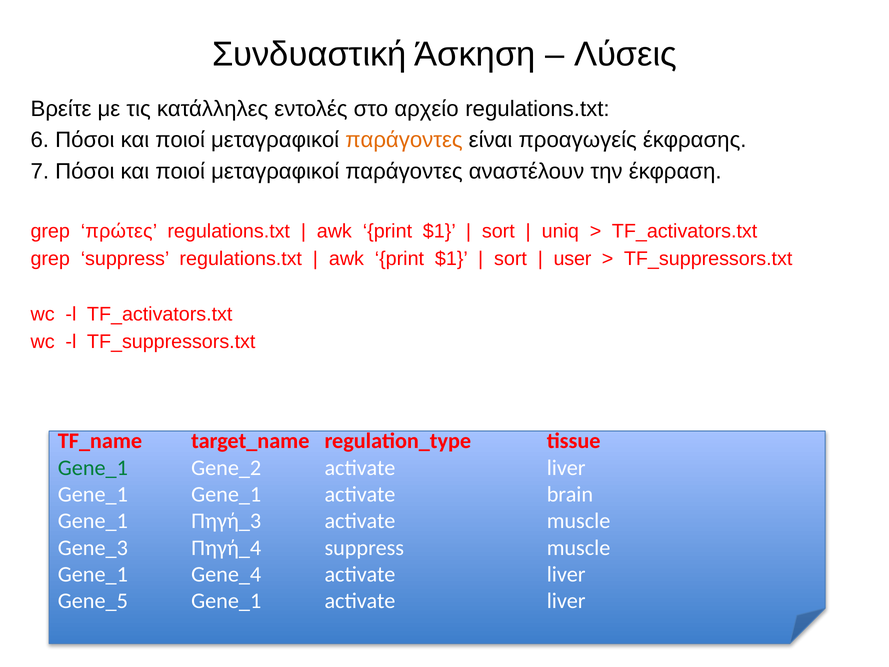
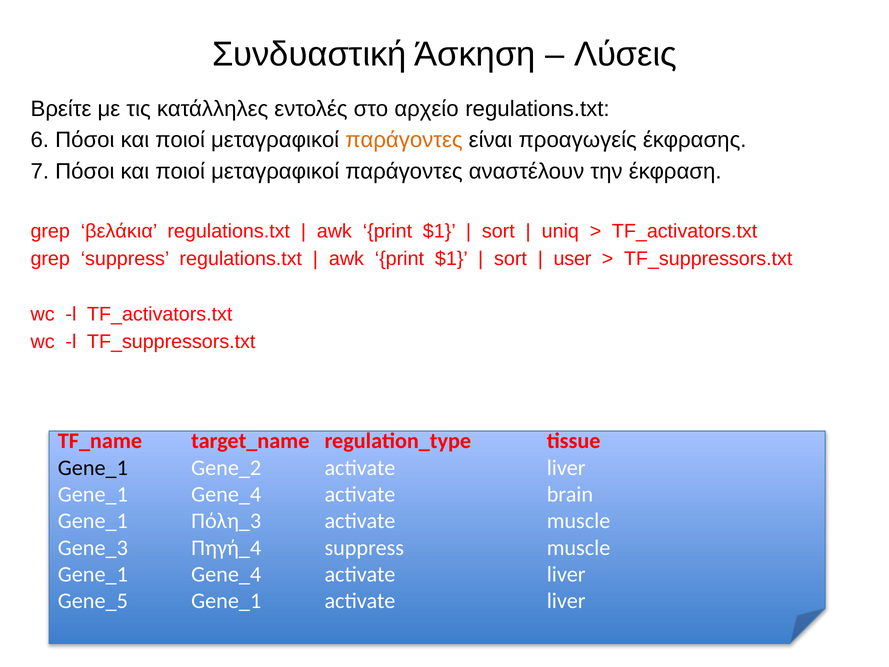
πρώτες: πρώτες -> βελάκια (119, 231)
Gene_1 colour: green -> black (93, 468)
Gene_1: Gene_1 -> Gene_4 (226, 494)
Πηγή_3: Πηγή_3 -> Πόλη_3 (226, 521)
